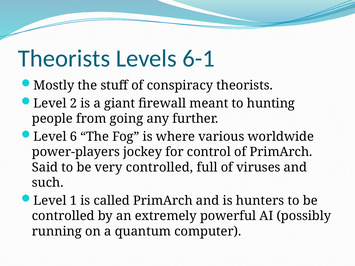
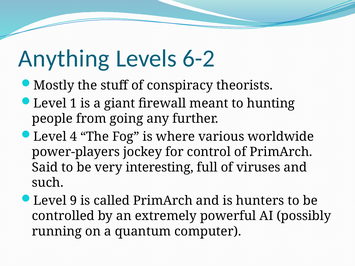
Theorists: Theorists -> Anything (64, 59)
6-1: 6-1 -> 6-2 (199, 59)
2: 2 -> 1 (73, 103)
6: 6 -> 4 (73, 137)
very controlled: controlled -> interesting (160, 167)
1: 1 -> 9 (73, 201)
